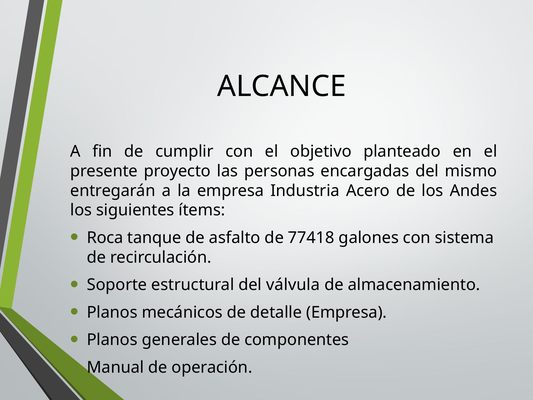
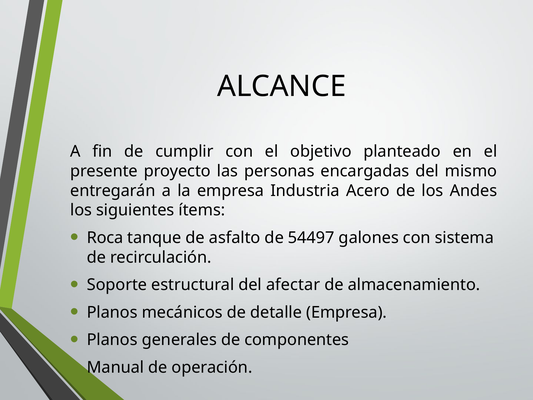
77418: 77418 -> 54497 (311, 238)
válvula: válvula -> afectar (293, 285)
